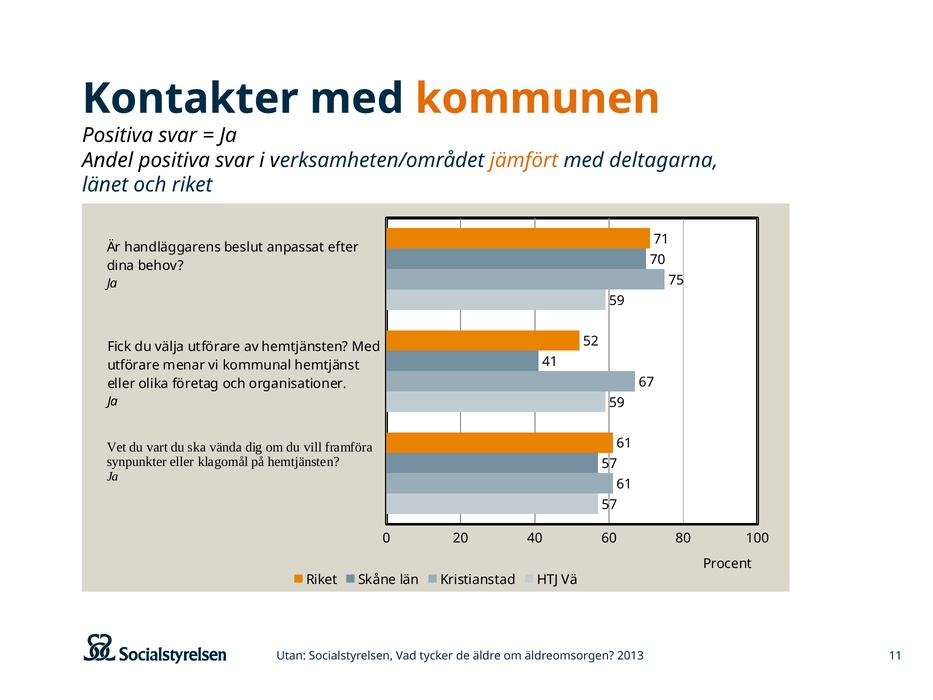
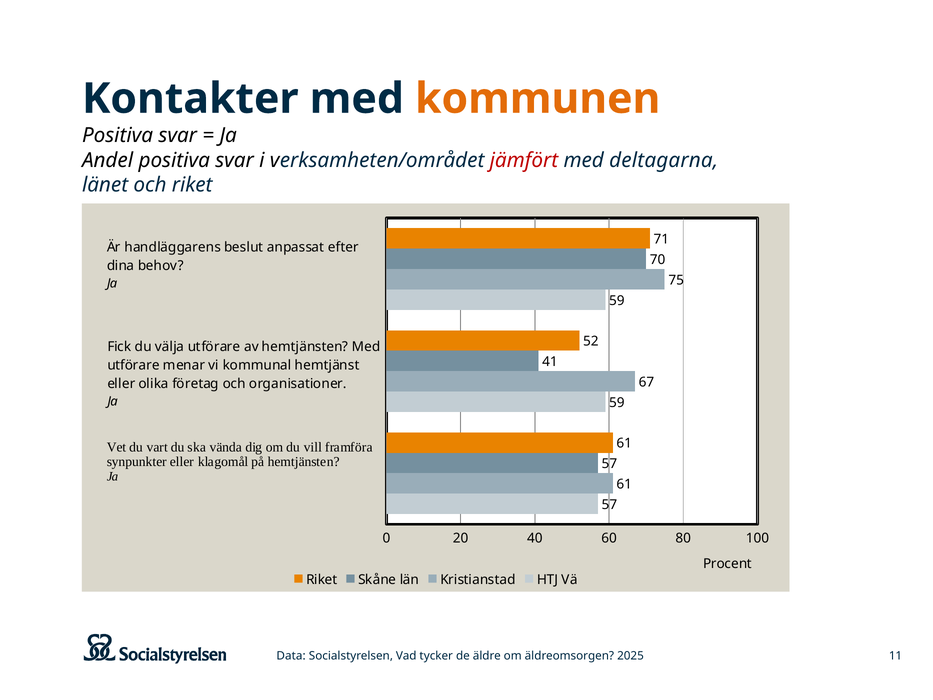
jämfört colour: orange -> red (524, 160)
Utan: Utan -> Data (291, 656)
2013: 2013 -> 2025 (631, 656)
